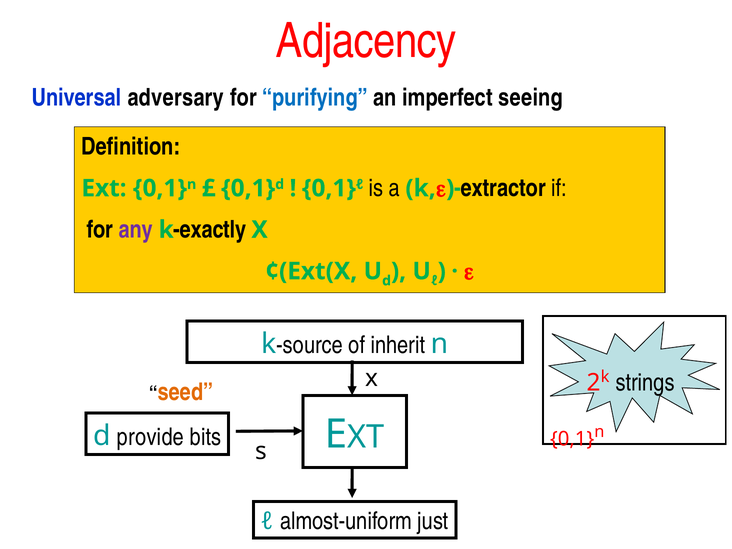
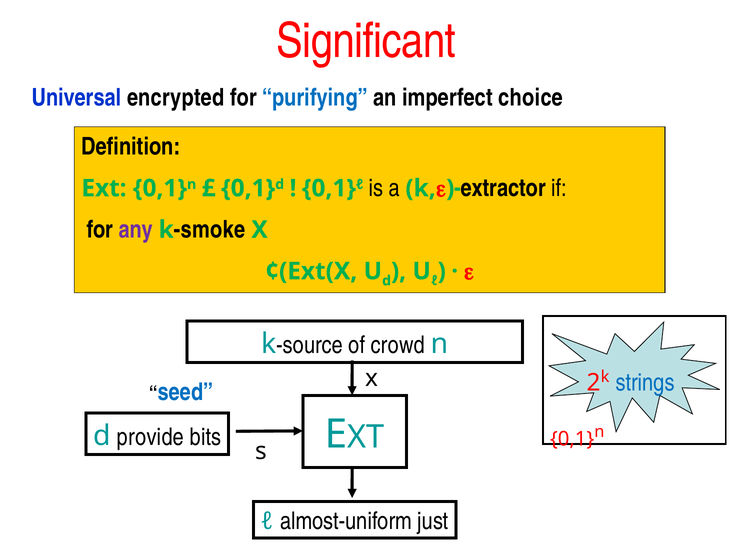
Adjacency: Adjacency -> Significant (366, 41)
adversary: adversary -> encrypted (176, 98)
seeing: seeing -> choice (531, 98)
exactly: exactly -> smoke (210, 230)
inherit: inherit -> crowd (398, 345)
strings colour: black -> blue (645, 383)
seed colour: orange -> blue (185, 392)
